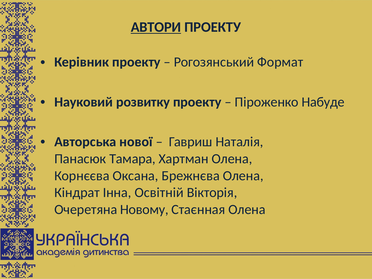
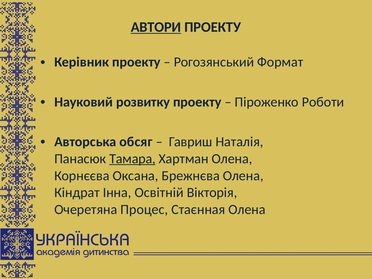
Набуде: Набуде -> Роботи (323, 102)
нової: нової -> обсяг (136, 142)
Тамара underline: none -> present (132, 159)
Новому: Новому -> Процес (144, 210)
